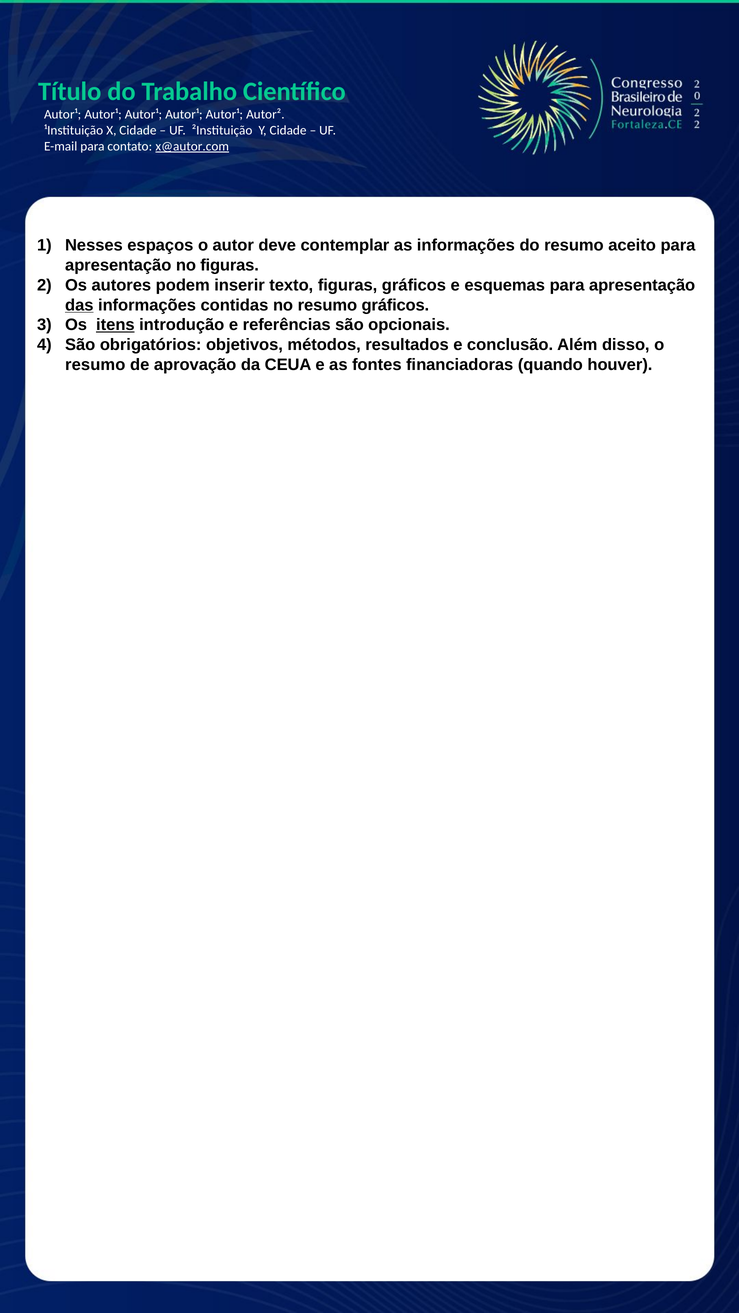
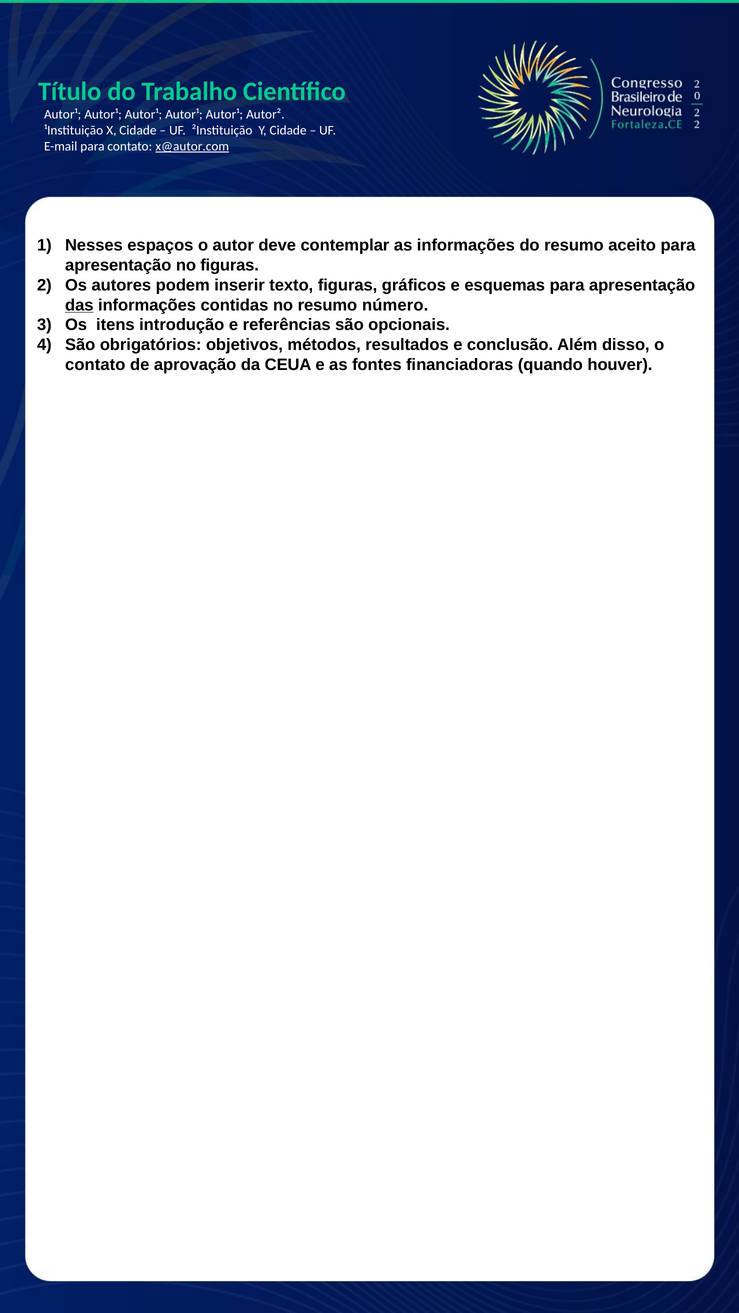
resumo gráficos: gráficos -> número (395, 305)
itens underline: present -> none (115, 325)
resumo: resumo -> contato (95, 365)
